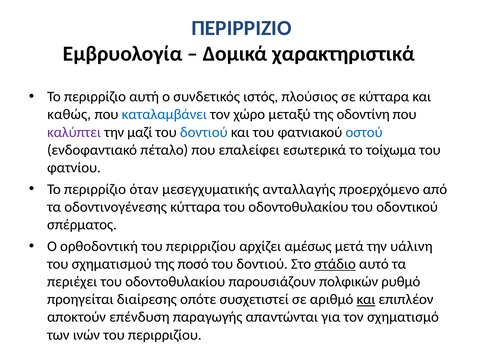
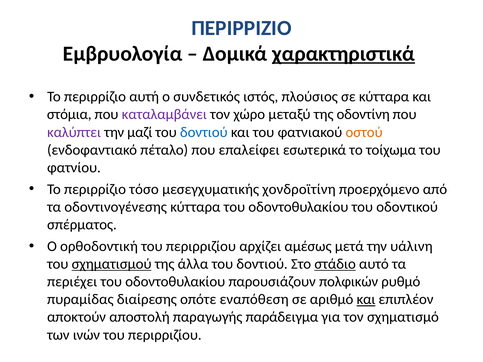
χαρακτηριστικά underline: none -> present (344, 54)
καθώς: καθώς -> στόμια (69, 115)
καταλαμβάνει colour: blue -> purple (164, 115)
οστού colour: blue -> orange (364, 132)
όταν: όταν -> τόσο (144, 189)
ανταλλαγής: ανταλλαγής -> χονδροϊτίνη (299, 189)
σχηματισμού underline: none -> present (112, 264)
ποσό: ποσό -> άλλα (193, 264)
προηγείται: προηγείται -> πυραμίδας (80, 300)
συσχετιστεί: συσχετιστεί -> εναπόθεση (254, 300)
επένδυση: επένδυση -> αποστολή (139, 317)
απαντώνται: απαντώνται -> παράδειγμα (282, 317)
